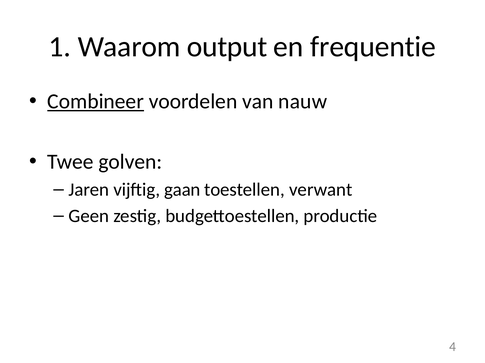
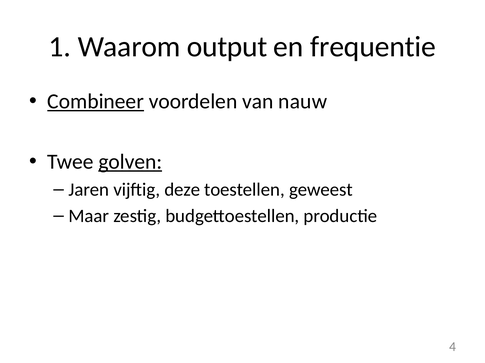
golven underline: none -> present (130, 162)
gaan: gaan -> deze (182, 190)
verwant: verwant -> geweest (321, 190)
Geen: Geen -> Maar (89, 216)
